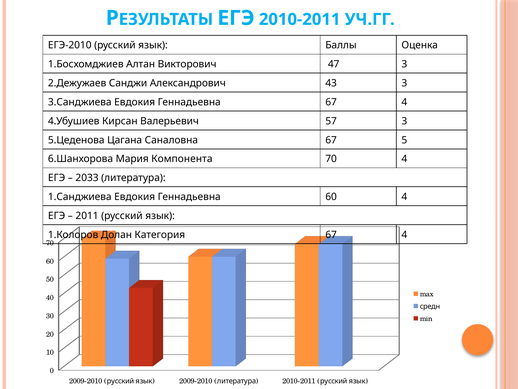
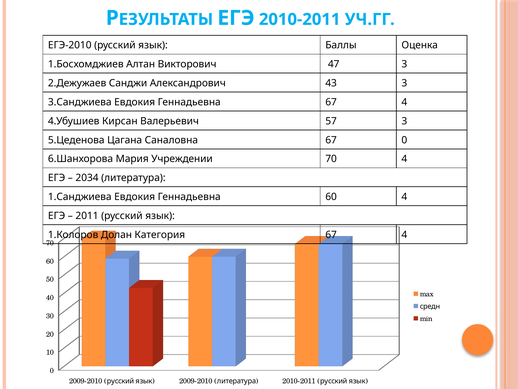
67 5: 5 -> 0 (404, 140)
Компонента: Компонента -> Учреждении (182, 159)
2033: 2033 -> 2034 (87, 178)
